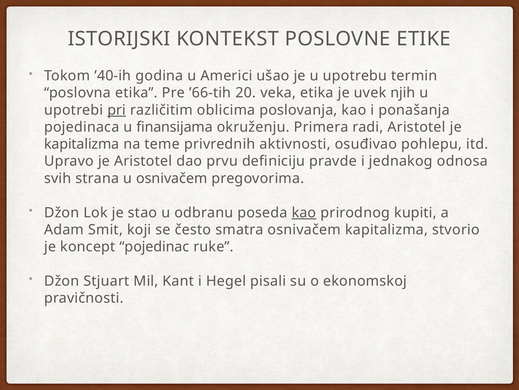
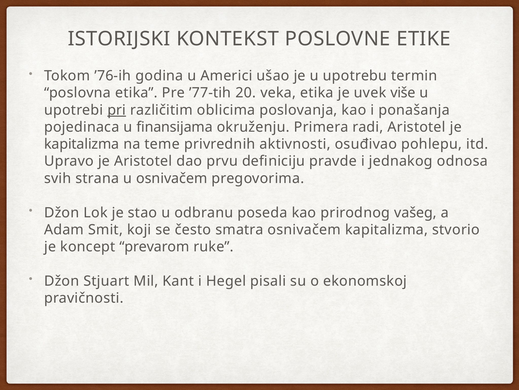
’40-ih: ’40-ih -> ’76-ih (113, 76)
’66-tih: ’66-tih -> ’77-tih (210, 93)
njih: njih -> više (403, 93)
kao underline: present -> none (304, 212)
kupiti: kupiti -> vašeg (415, 212)
pojedinac: pojedinac -> prevarom (154, 246)
